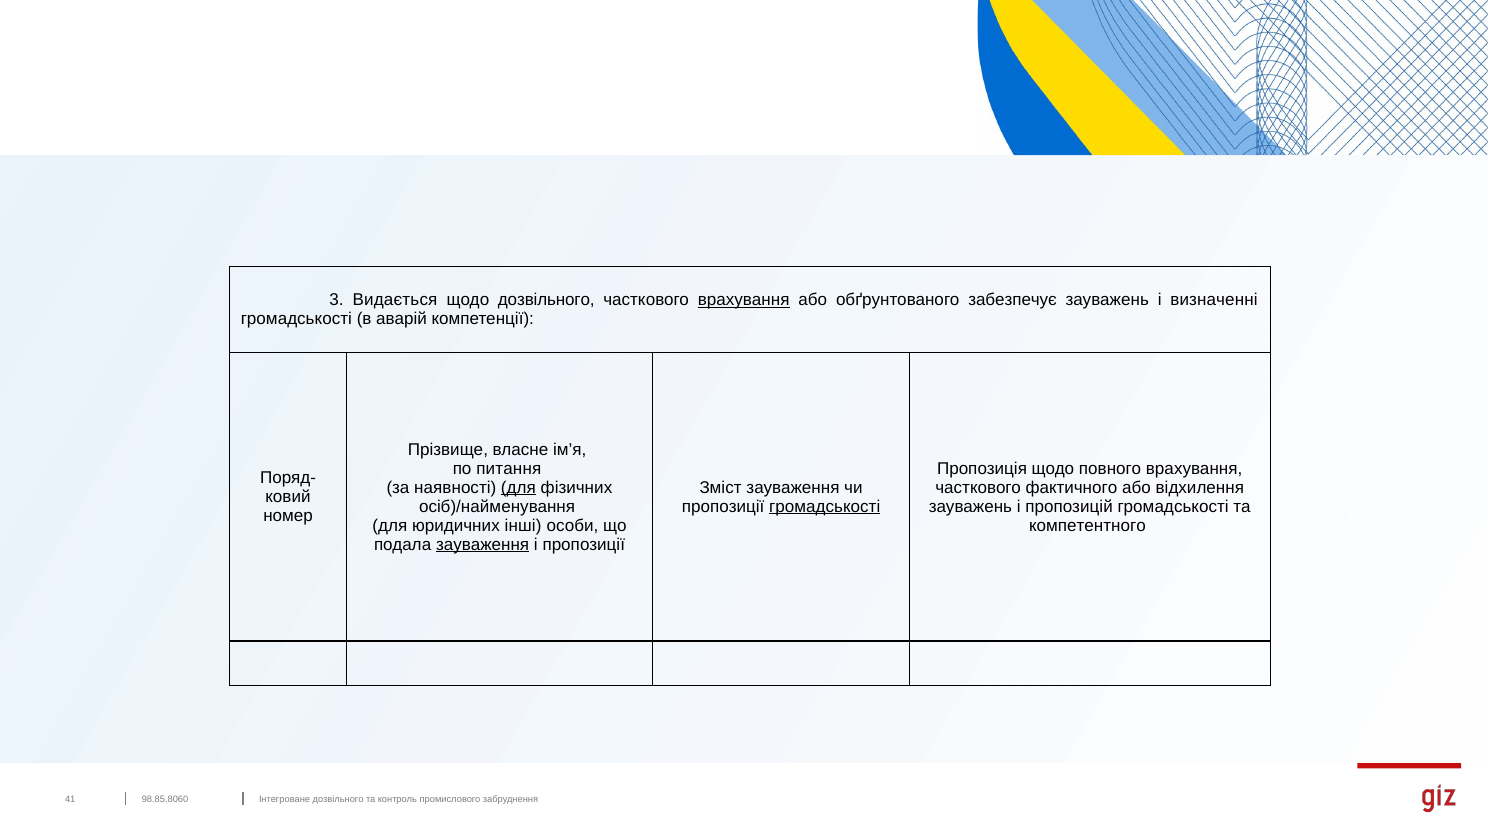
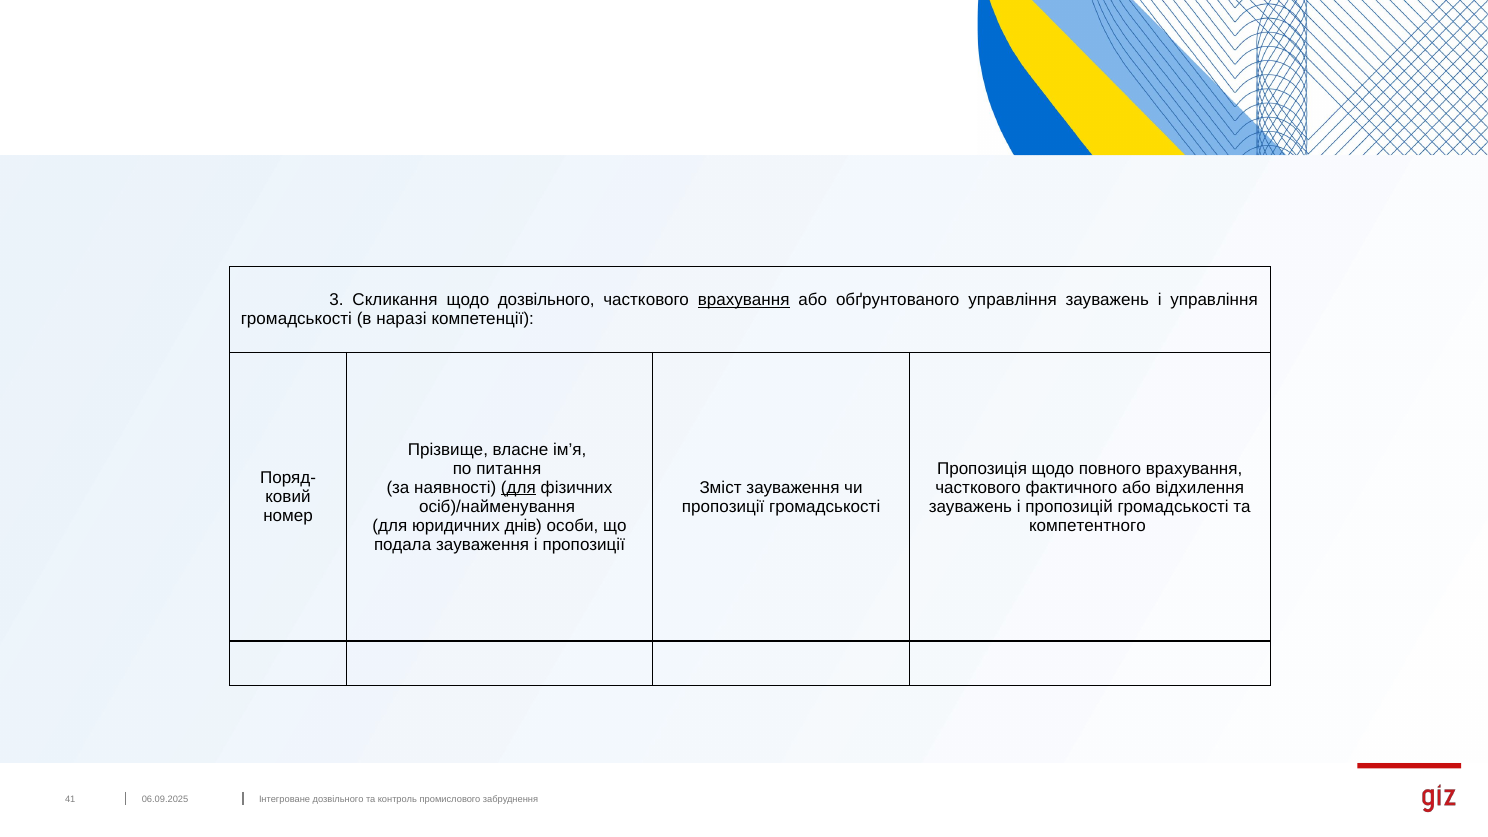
Видається: Видається -> Скликання (395, 300)
обґрунтованого забезпечує: забезпечує -> управління (1013, 300)
і визначенні: визначенні -> управління (1214, 300)
аварій: аварій -> наразі (401, 319)
громадськості underline: present -> none (825, 506)
інші: інші -> днів (523, 525)
зауваження underline: present -> none (483, 544)
98.85.8060: 98.85.8060 -> 06.09.2025 (165, 799)
